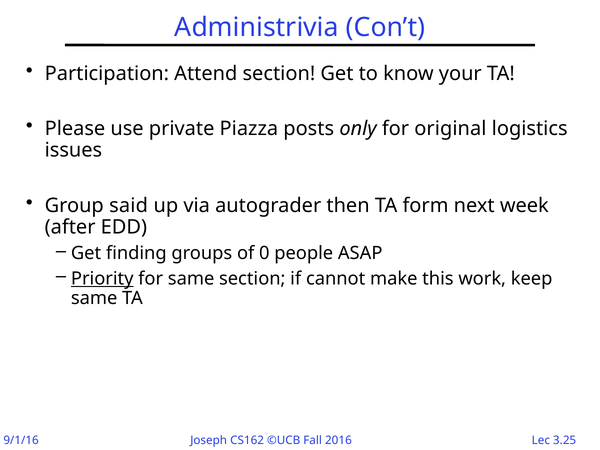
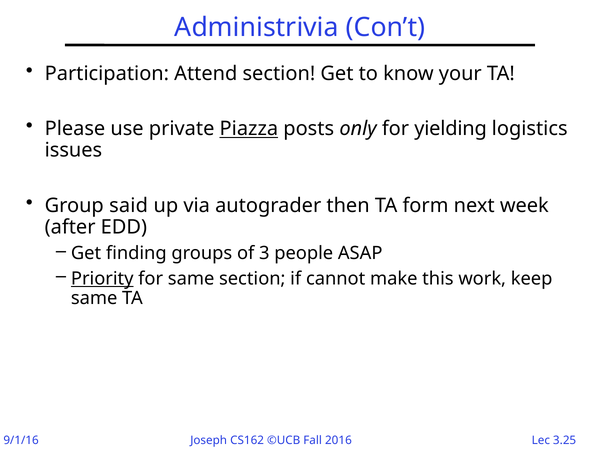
Piazza underline: none -> present (249, 129)
original: original -> yielding (451, 129)
0: 0 -> 3 (264, 253)
